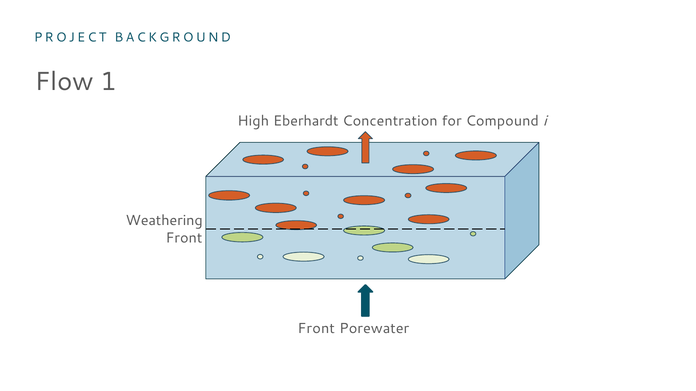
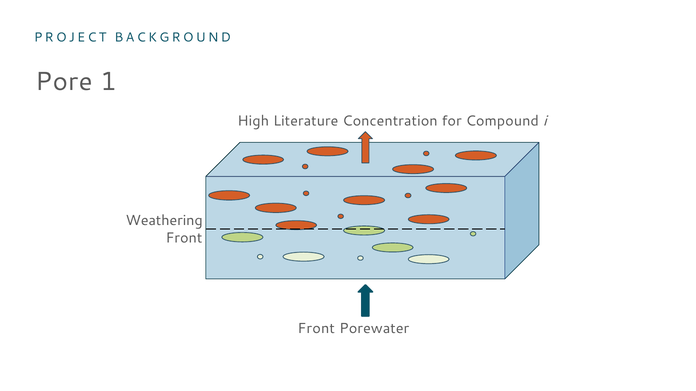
Flow: Flow -> Pore (64, 82)
Eberhardt: Eberhardt -> Literature (306, 121)
